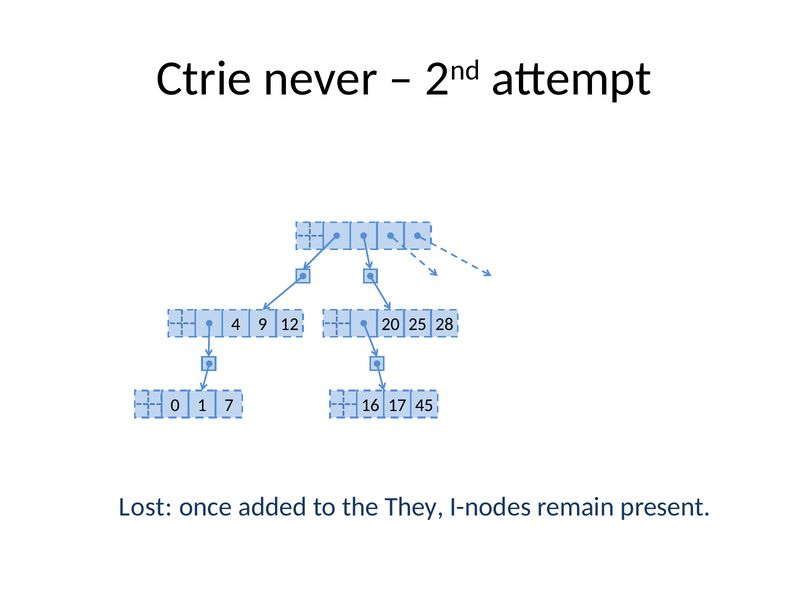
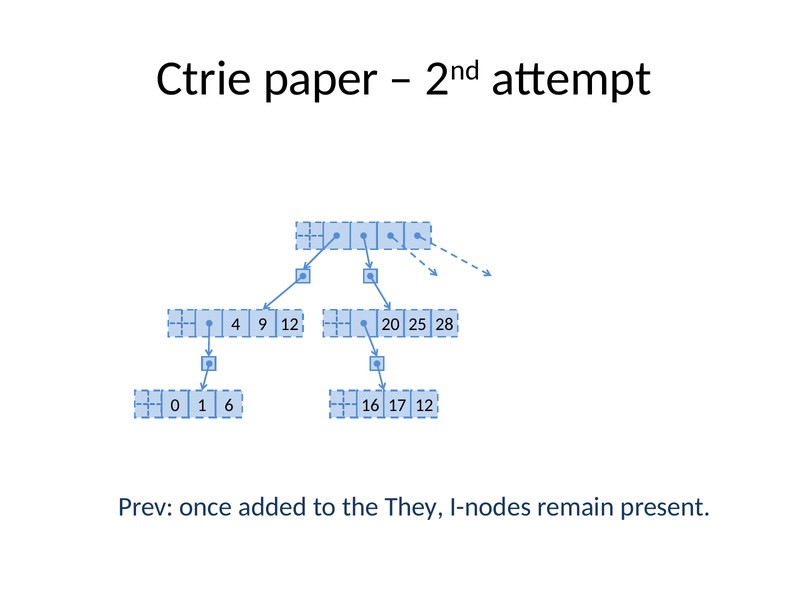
never: never -> paper (321, 78)
7: 7 -> 6 (229, 405)
17 45: 45 -> 12 (424, 405)
Lost: Lost -> Prev (146, 507)
